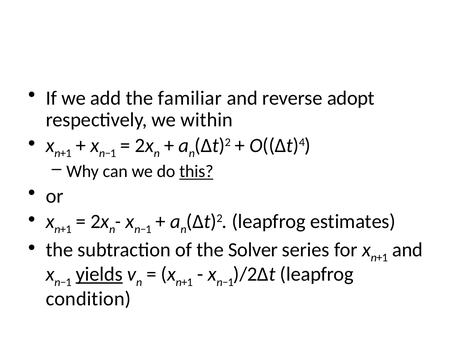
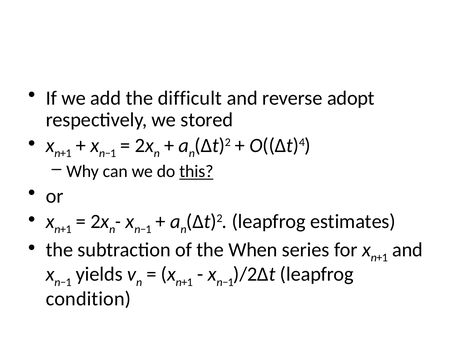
familiar: familiar -> difficult (190, 98)
within: within -> stored (207, 120)
Solver: Solver -> When (253, 250)
yields underline: present -> none (99, 274)
